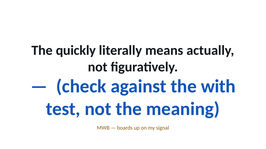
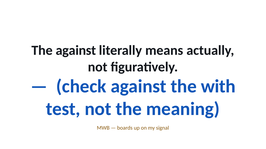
The quickly: quickly -> against (76, 51)
